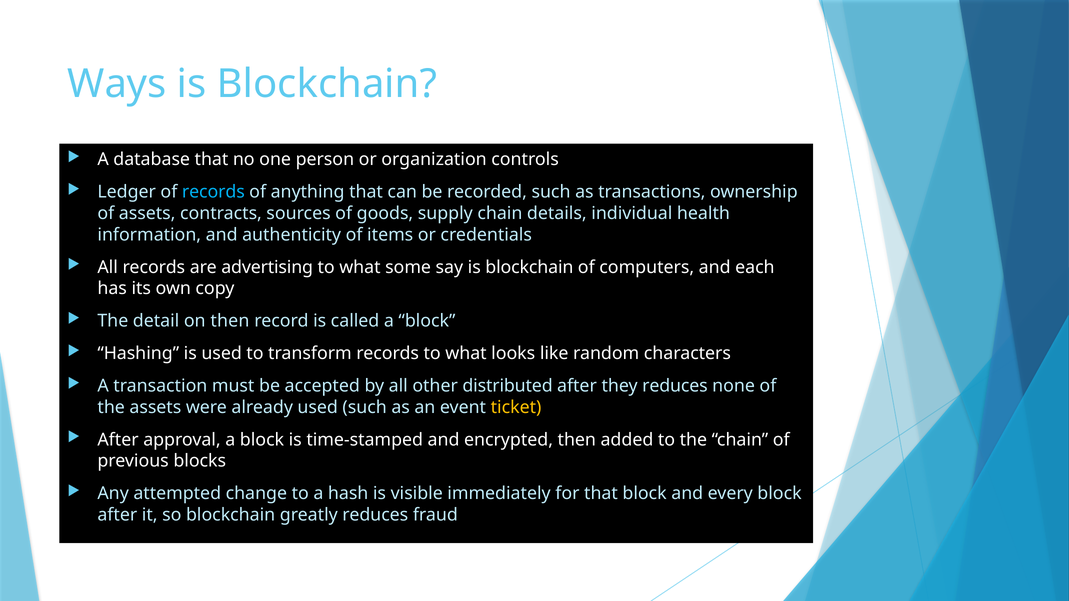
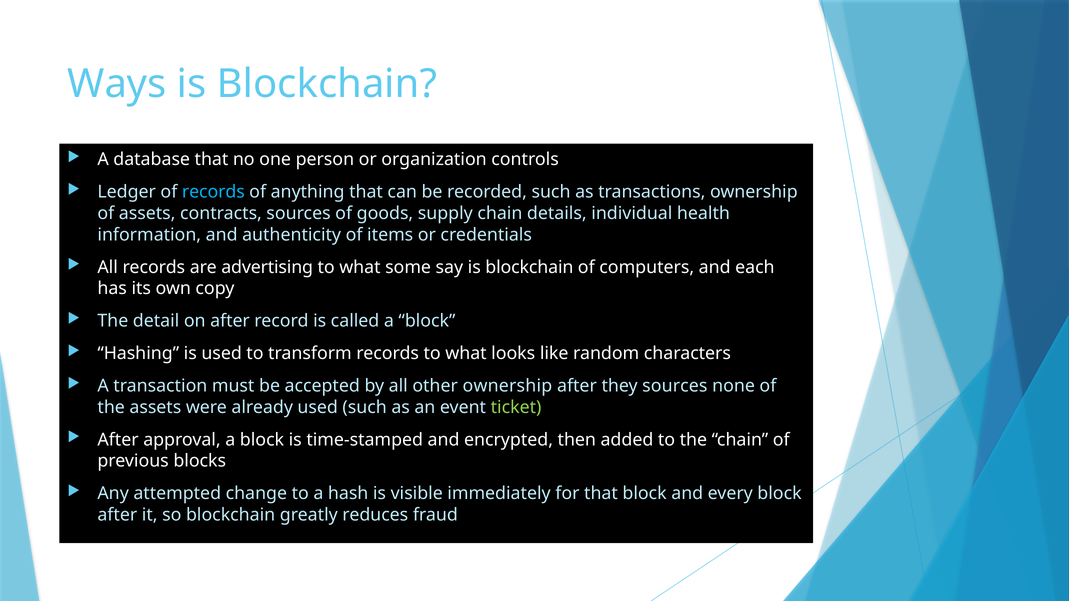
on then: then -> after (230, 321)
other distributed: distributed -> ownership (507, 386)
they reduces: reduces -> sources (675, 386)
ticket colour: yellow -> light green (516, 407)
